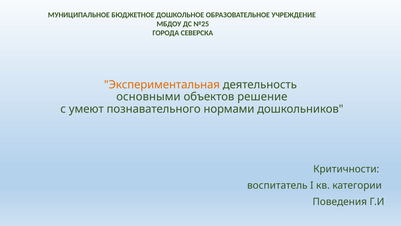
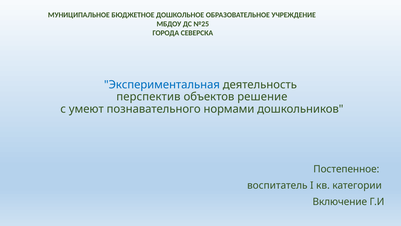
Экспериментальная colour: orange -> blue (162, 85)
основными: основными -> перспектив (148, 97)
Критичности: Критичности -> Постепенное (346, 169)
Поведения: Поведения -> Включение (340, 201)
